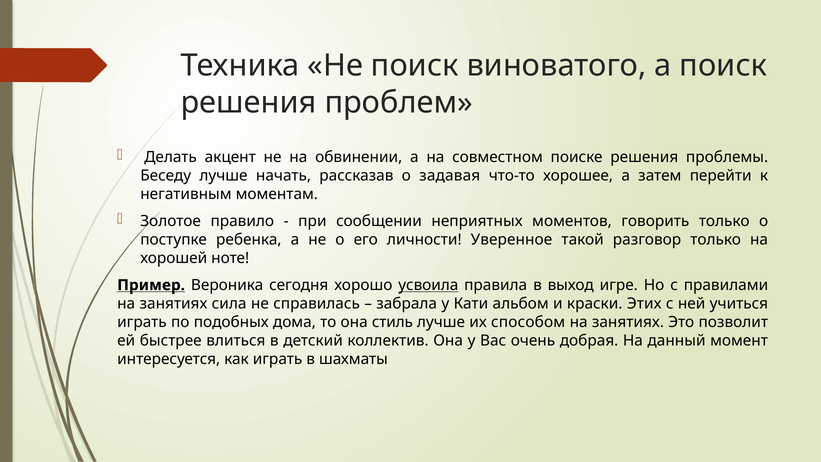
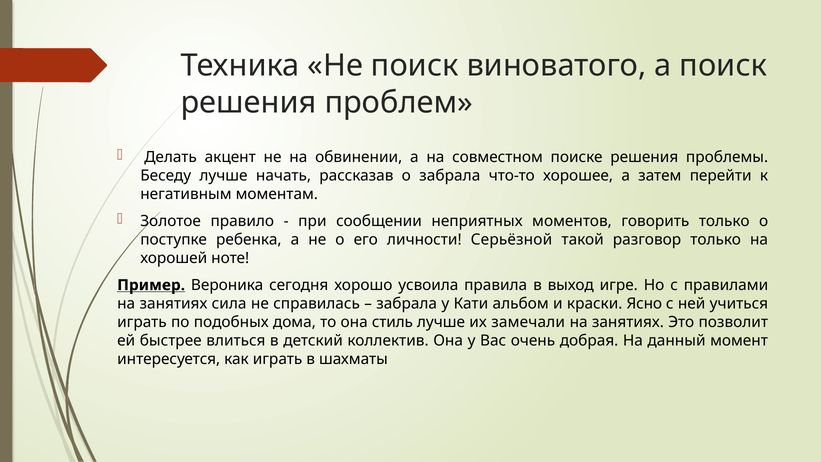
о задавая: задавая -> забрала (450, 176)
Уверенное: Уверенное -> Серьёзной (511, 240)
усвоила underline: present -> none (428, 285)
Этих: Этих -> Ясно (644, 303)
способом: способом -> замечали (528, 322)
